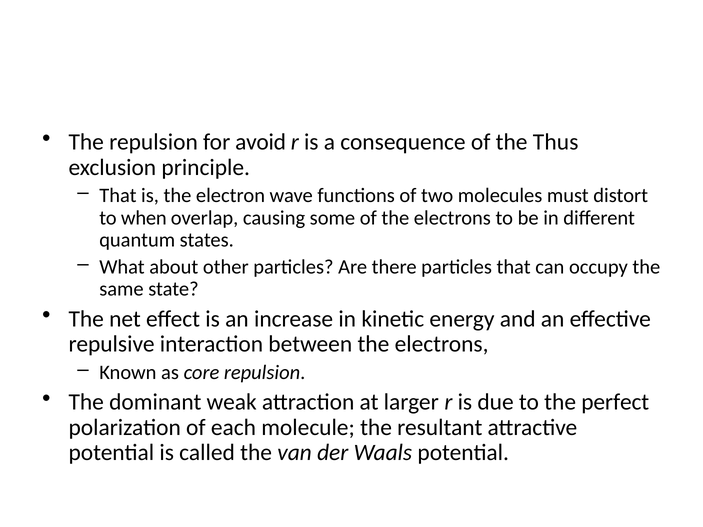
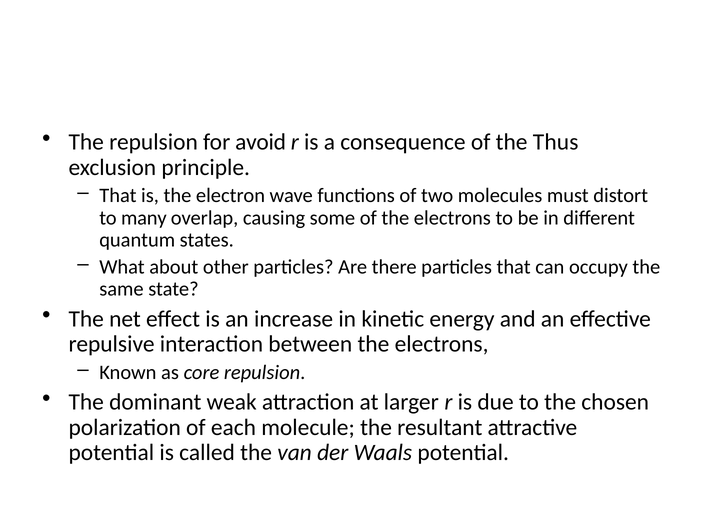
when: when -> many (144, 218)
perfect: perfect -> chosen (615, 402)
